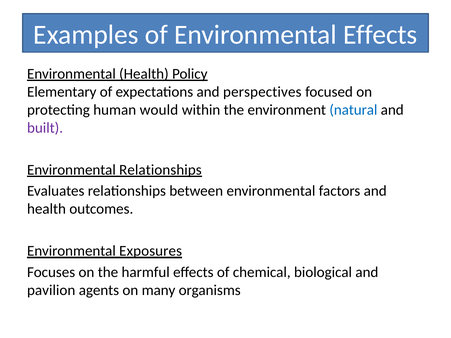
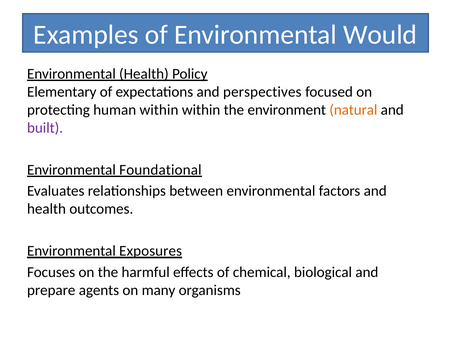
Environmental Effects: Effects -> Would (380, 35)
human would: would -> within (159, 110)
natural colour: blue -> orange (353, 110)
Environmental Relationships: Relationships -> Foundational (160, 170)
pavilion: pavilion -> prepare (51, 290)
